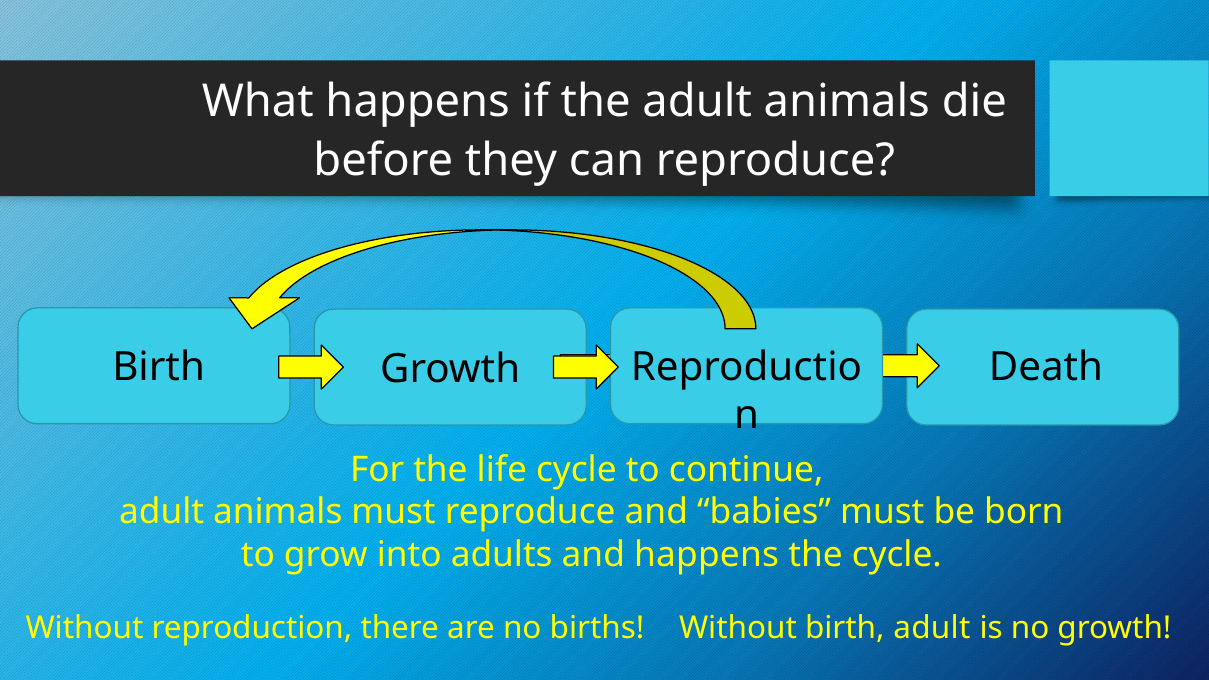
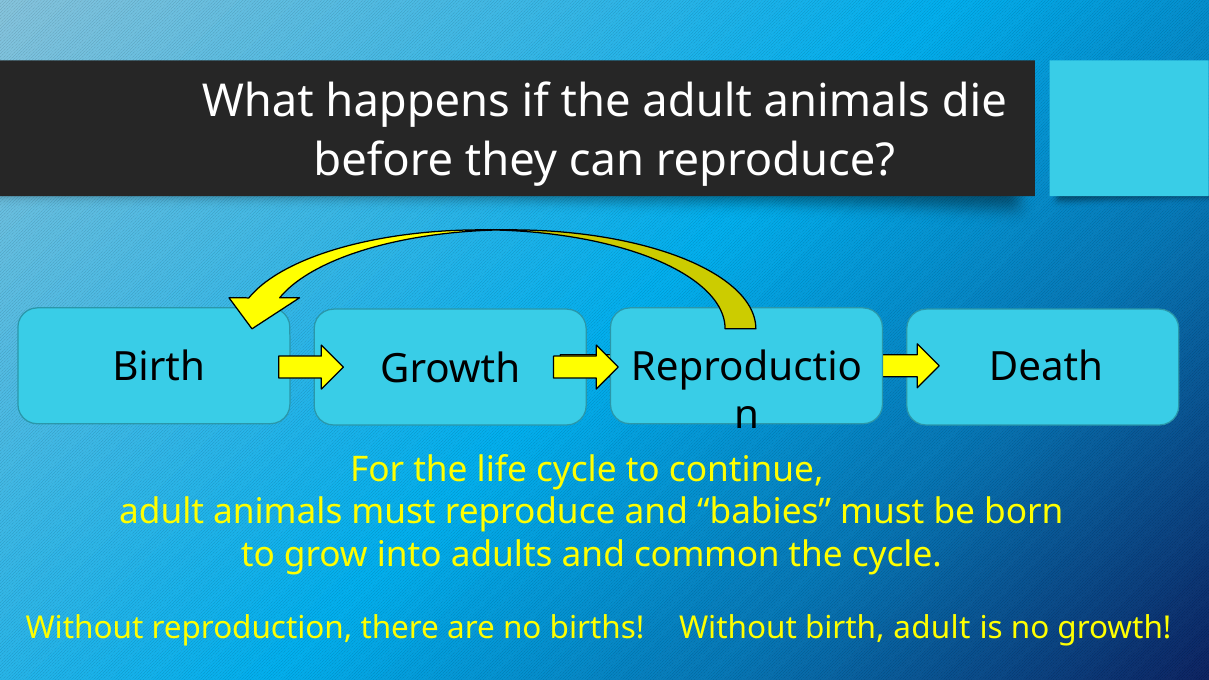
and happens: happens -> common (707, 555)
